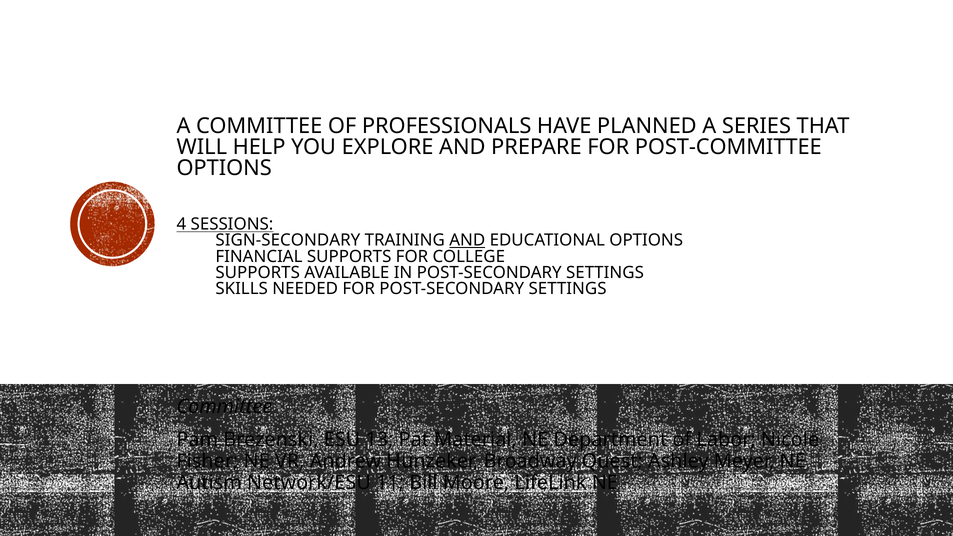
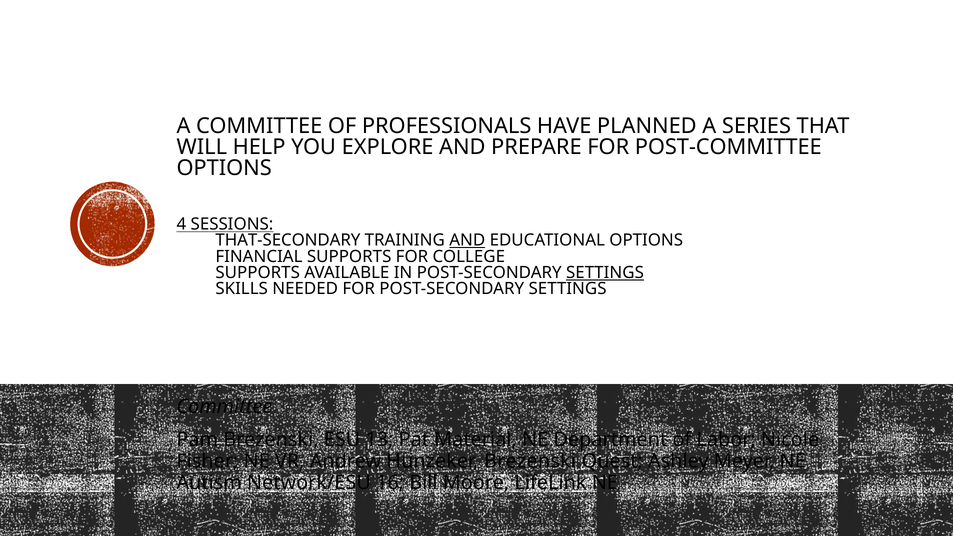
SIGN-SECONDARY: SIGN-SECONDARY -> THAT-SECONDARY (288, 240)
SETTINGS underline: none -> present (605, 273)
Hunzeker Broadway: Broadway -> Brezenski (530, 461)
11: 11 -> 16 (390, 483)
